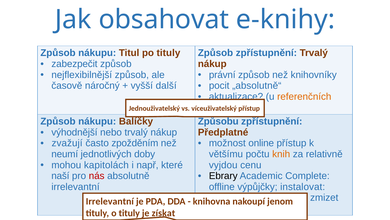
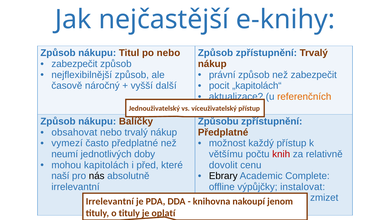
obsahovat: obsahovat -> nejčastější (164, 19)
po tituly: tituly -> nebo (168, 53)
než knihovníky: knihovníky -> zabezpečit (314, 75)
„absolutně“: „absolutně“ -> „kapitolách“ (257, 85)
výhodnější: výhodnější -> obsahovat (74, 132)
zvažují: zvažují -> vymezí (67, 143)
často zpožděním: zpožděním -> předplatné (135, 143)
online: online -> každý (261, 143)
knih colour: orange -> red (281, 154)
např: např -> před (147, 165)
vyjdou: vyjdou -> dovolit (223, 165)
nás colour: red -> black (97, 175)
získat: získat -> oplatí (163, 213)
